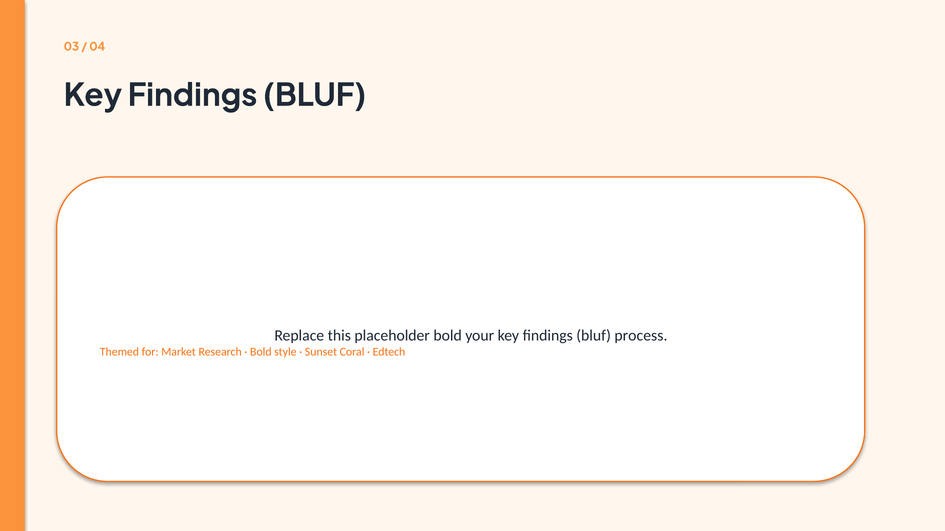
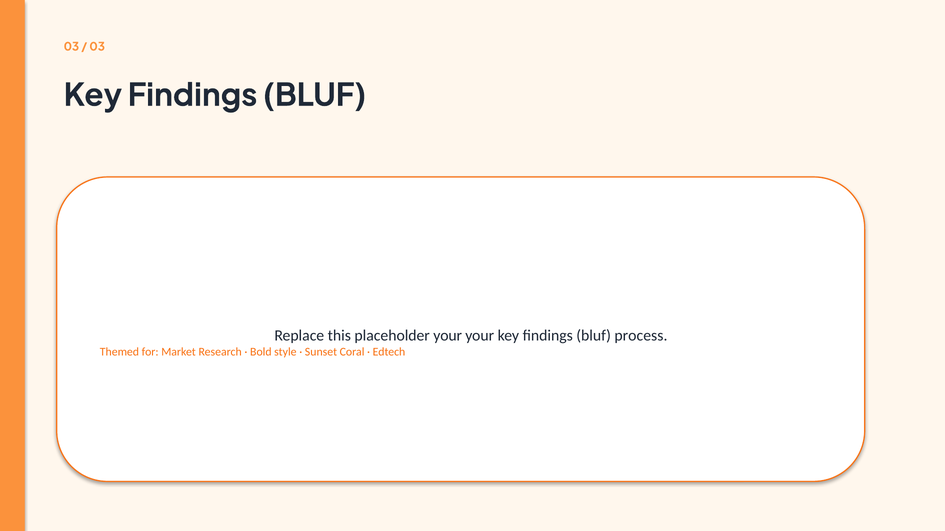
04: 04 -> 03 (97, 47)
placeholder bold: bold -> your (448, 336)
